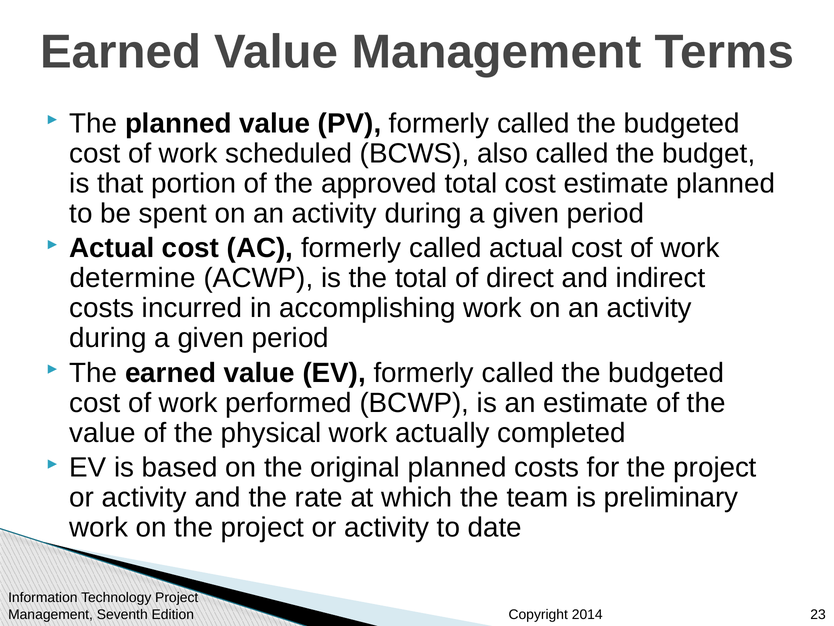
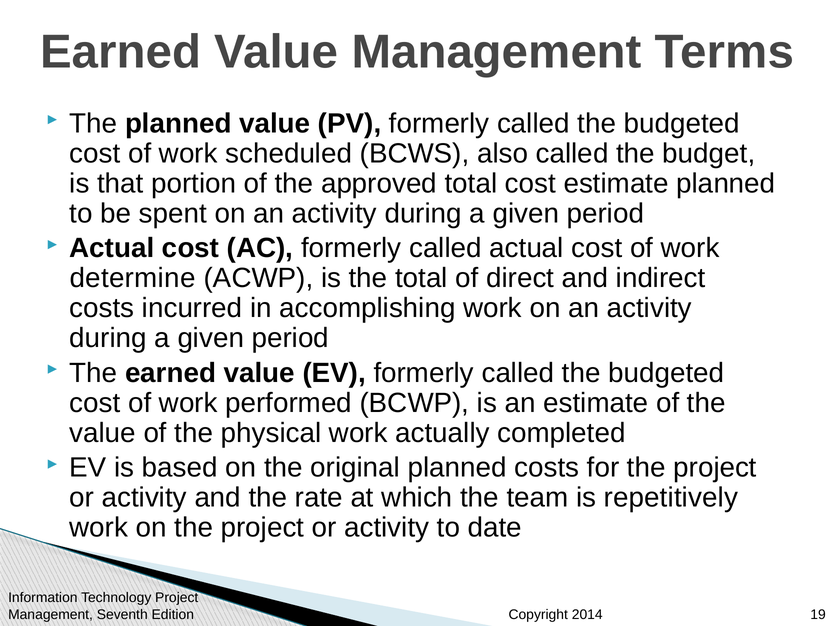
preliminary: preliminary -> repetitively (671, 497)
23: 23 -> 19 (818, 614)
